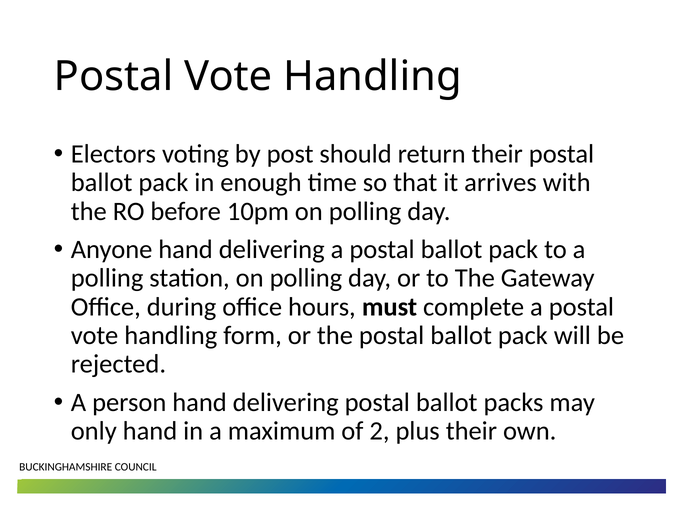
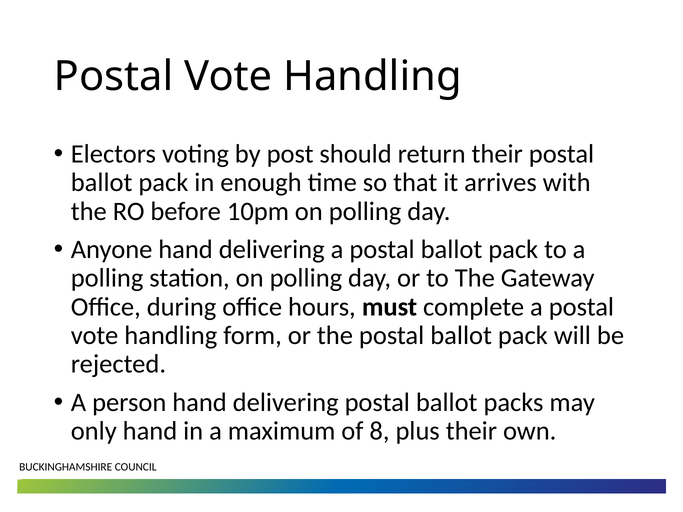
2: 2 -> 8 (379, 431)
